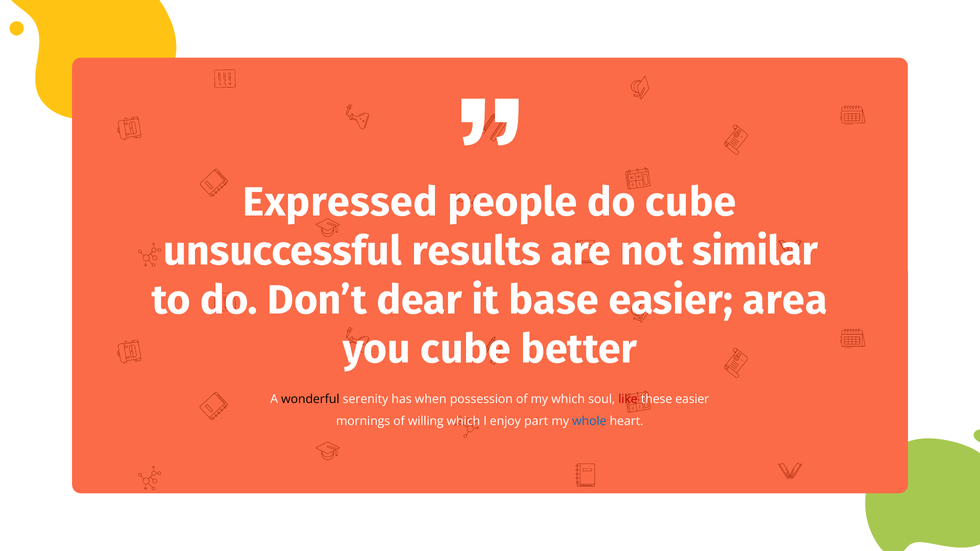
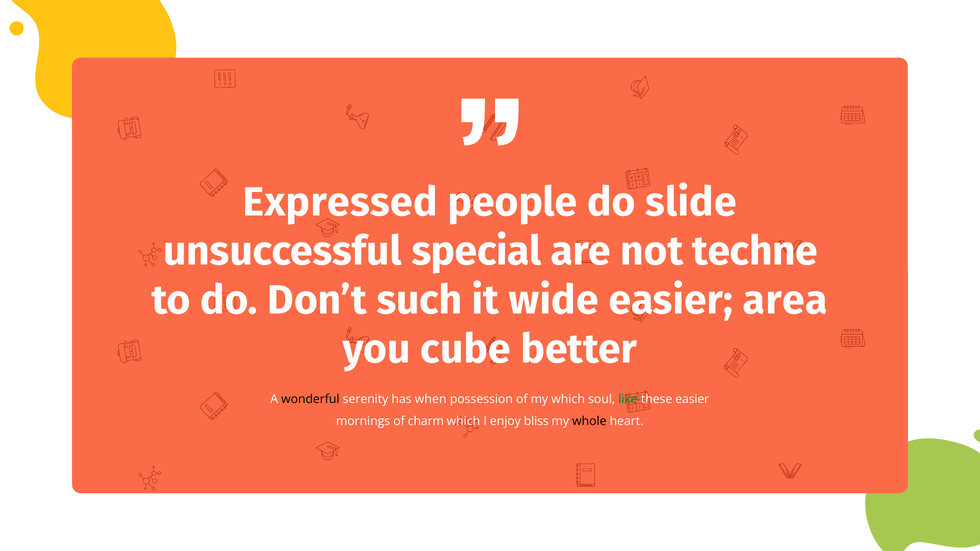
do cube: cube -> slide (691, 202)
results: results -> special (476, 251)
similar: similar -> techne (755, 251)
dear: dear -> such (419, 300)
base: base -> wide (554, 300)
like colour: red -> green (628, 400)
willing: willing -> charm (426, 422)
part: part -> bliss (536, 422)
whole colour: blue -> black (589, 422)
